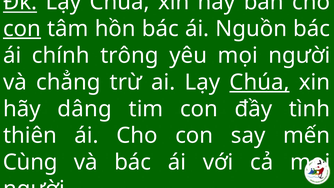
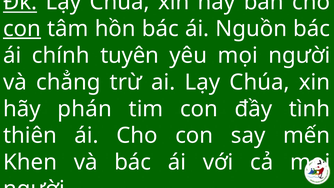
trông: trông -> tuyên (130, 55)
Chúa underline: present -> none (260, 82)
dâng: dâng -> phán (85, 109)
Cùng: Cùng -> Khen (30, 162)
